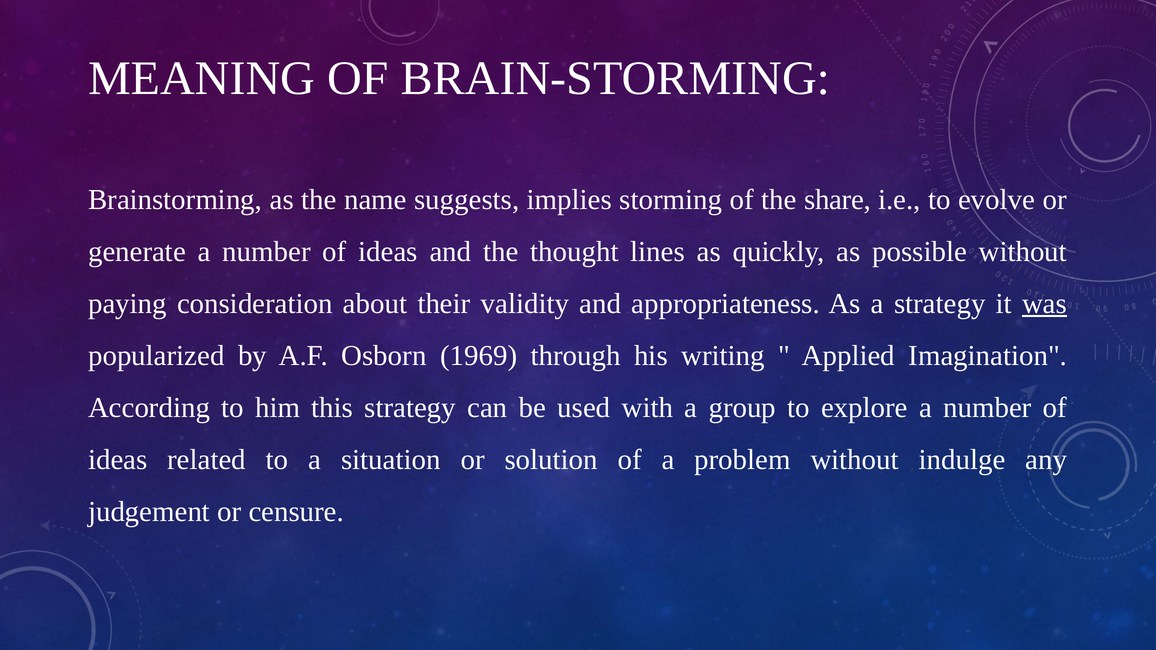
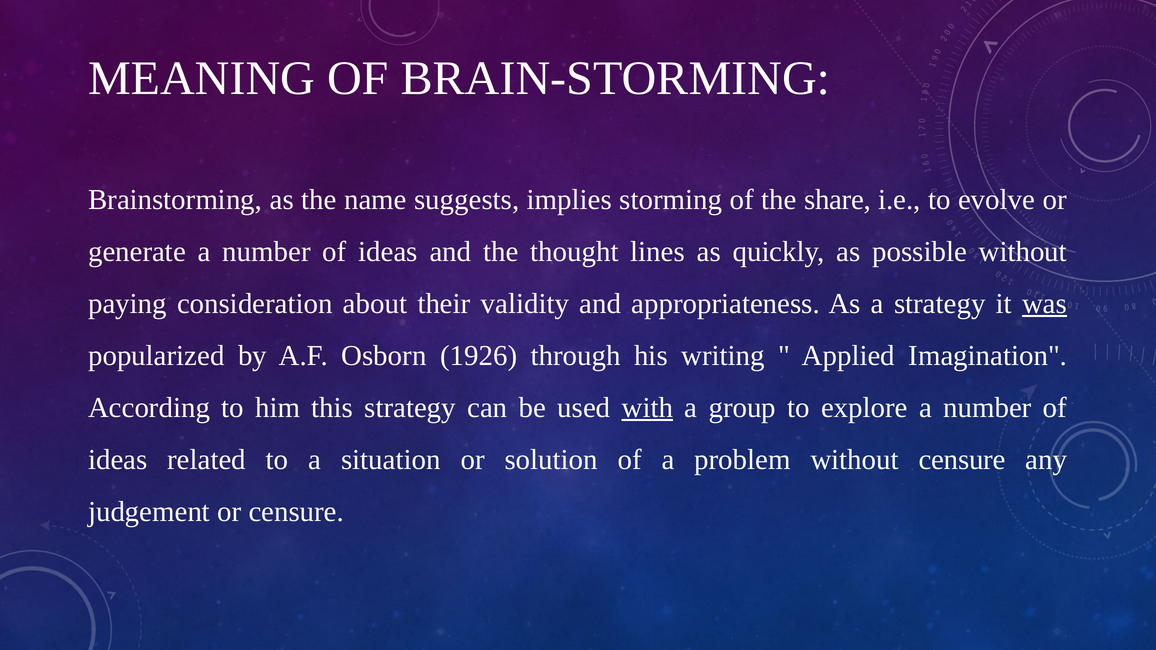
1969: 1969 -> 1926 (479, 356)
with underline: none -> present (647, 408)
without indulge: indulge -> censure (962, 460)
